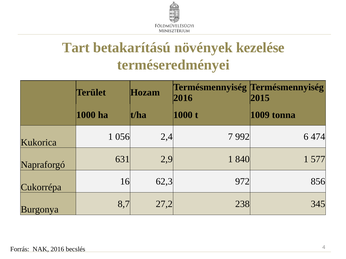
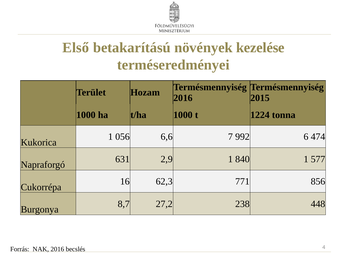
Tart: Tart -> Első (76, 48)
1009: 1009 -> 1224 (260, 115)
2,4: 2,4 -> 6,6 (167, 137)
972: 972 -> 771 (242, 182)
345: 345 -> 448 (318, 204)
